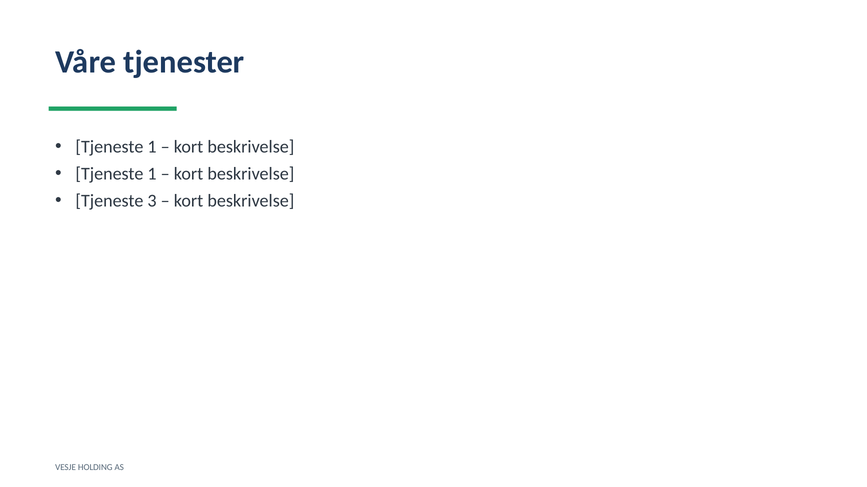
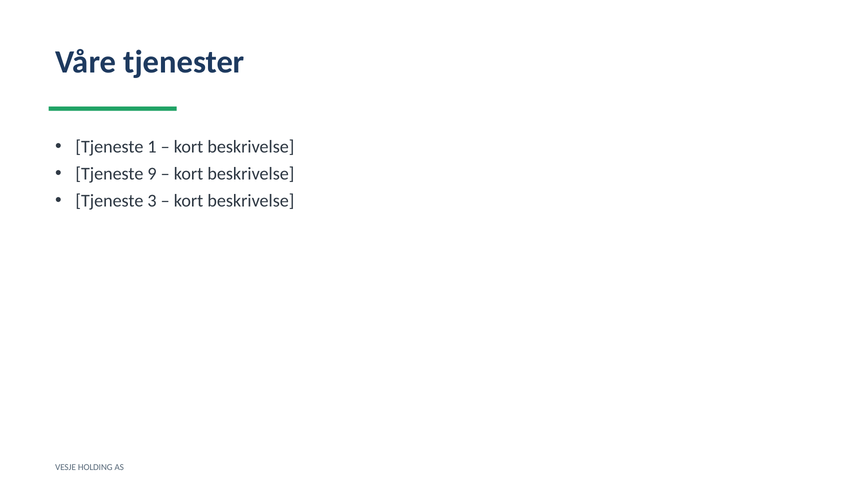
1: 1 -> 9 (152, 174)
